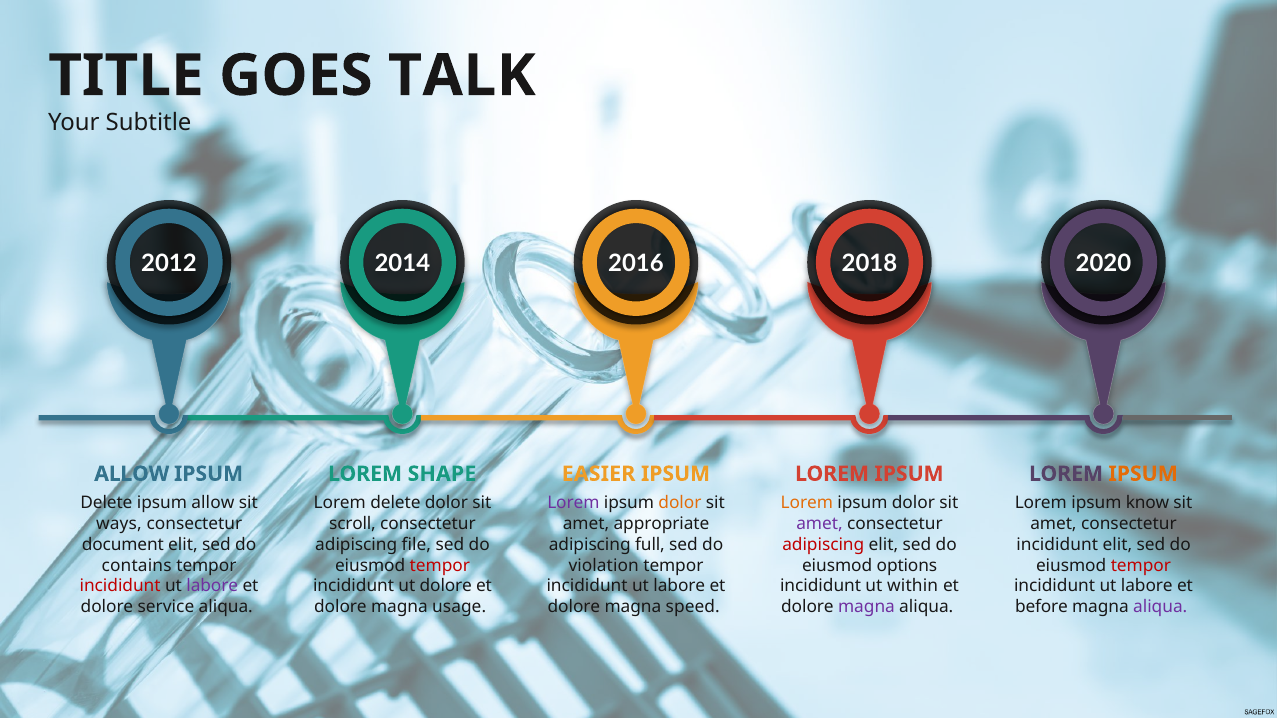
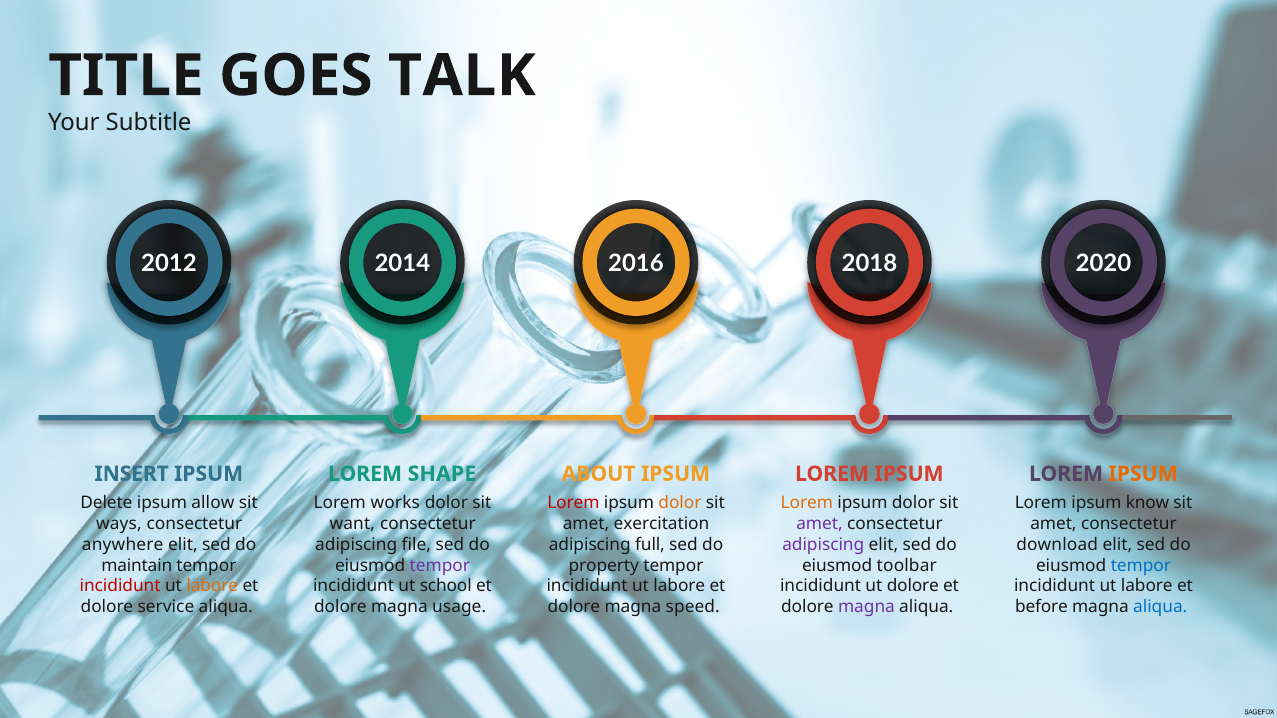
ALLOW: ALLOW -> INSERT (132, 474)
EASIER: EASIER -> ABOUT (599, 474)
Lorem delete: delete -> works (395, 503)
Lorem colour: purple -> red (573, 503)
scroll: scroll -> want (352, 524)
appropriate: appropriate -> exercitation (661, 524)
document: document -> anywhere (123, 545)
adipiscing colour: red -> purple (823, 545)
incididunt: incididunt -> download (1057, 545)
contains: contains -> maintain (137, 566)
tempor colour: red -> purple (440, 566)
violation: violation -> property (604, 566)
options: options -> toolbar (907, 566)
tempor colour: red -> blue (1141, 566)
labore colour: purple -> orange (212, 586)
ut dolore: dolore -> school (446, 586)
ut within: within -> dolore (913, 586)
aliqua colour: purple -> blue (1160, 607)
